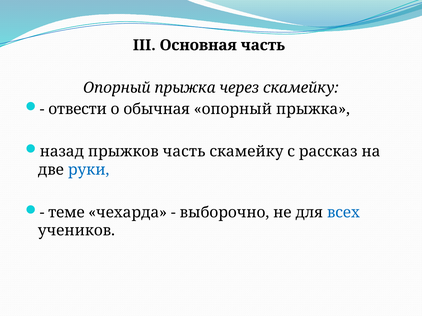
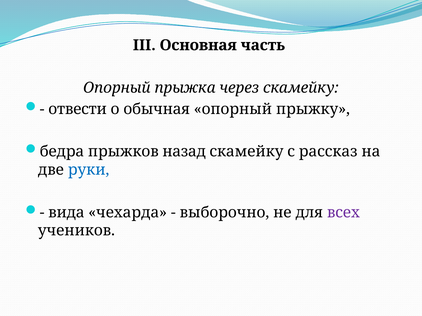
прыжка: прыжка -> прыжку (313, 109)
назад: назад -> бедра (62, 152)
прыжков часть: часть -> назад (184, 152)
теме: теме -> вида (66, 213)
всех colour: blue -> purple (343, 213)
